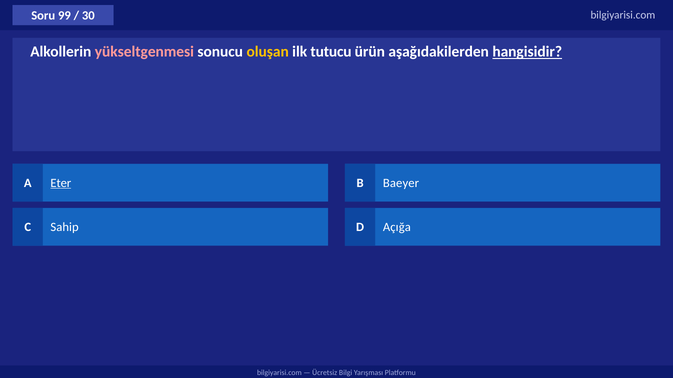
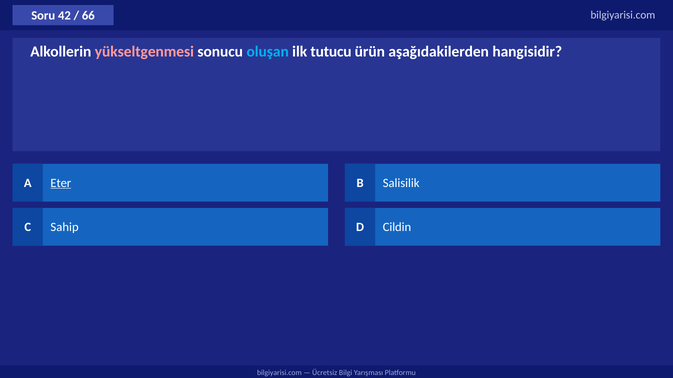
99: 99 -> 42 (64, 15)
30: 30 -> 66 (88, 15)
oluşan colour: yellow -> light blue (268, 52)
hangisidir underline: present -> none (527, 52)
Baeyer: Baeyer -> Salisilik (401, 183)
Açığa: Açığa -> Cildin (397, 227)
